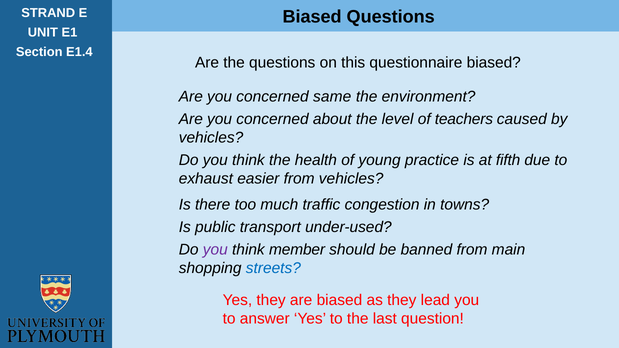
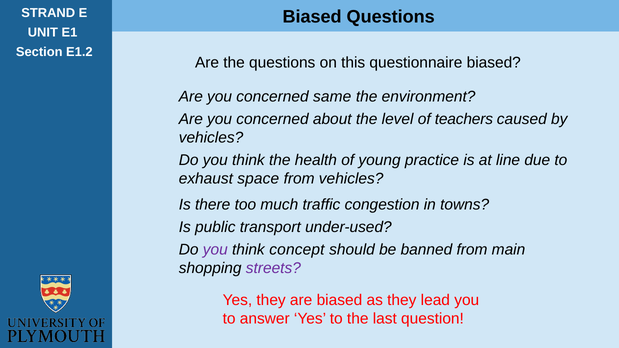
E1.4: E1.4 -> E1.2 (79, 52)
fifth: fifth -> line (508, 160)
easier: easier -> space (258, 179)
member: member -> concept (297, 250)
streets colour: blue -> purple (273, 268)
